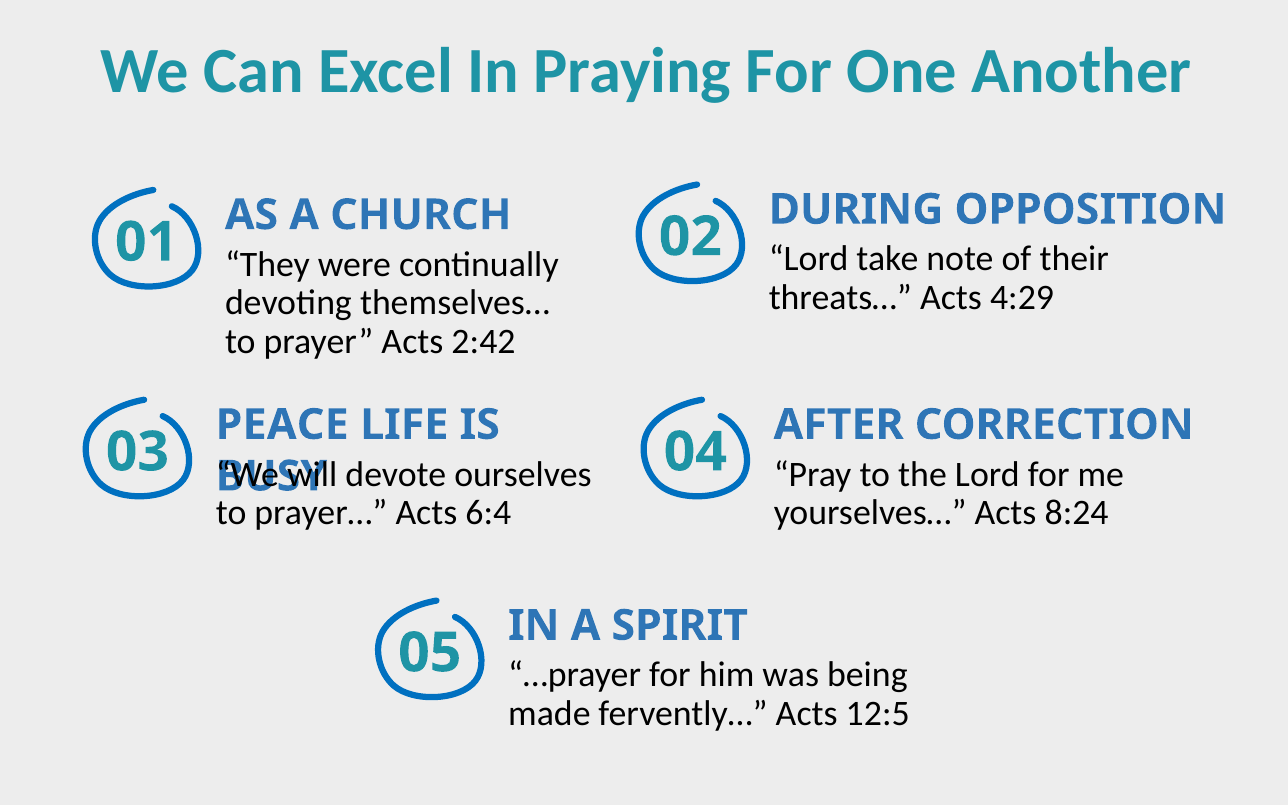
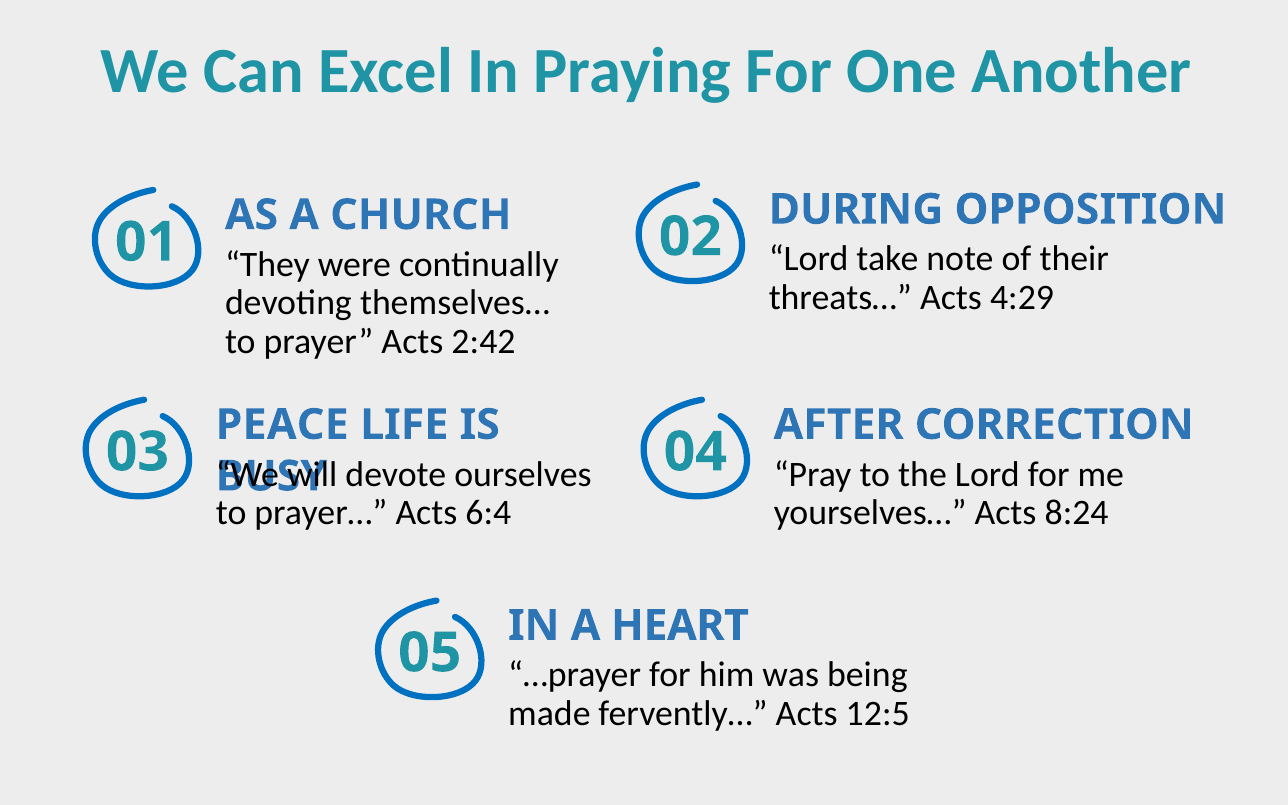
SPIRIT: SPIRIT -> HEART (680, 626)
